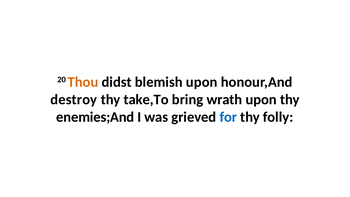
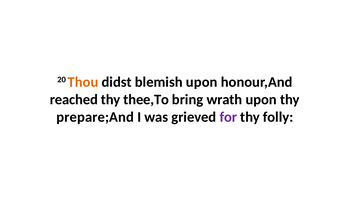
destroy: destroy -> reached (74, 99)
take,To: take,To -> thee,To (146, 99)
enemies;And: enemies;And -> prepare;And (95, 117)
for colour: blue -> purple (228, 117)
